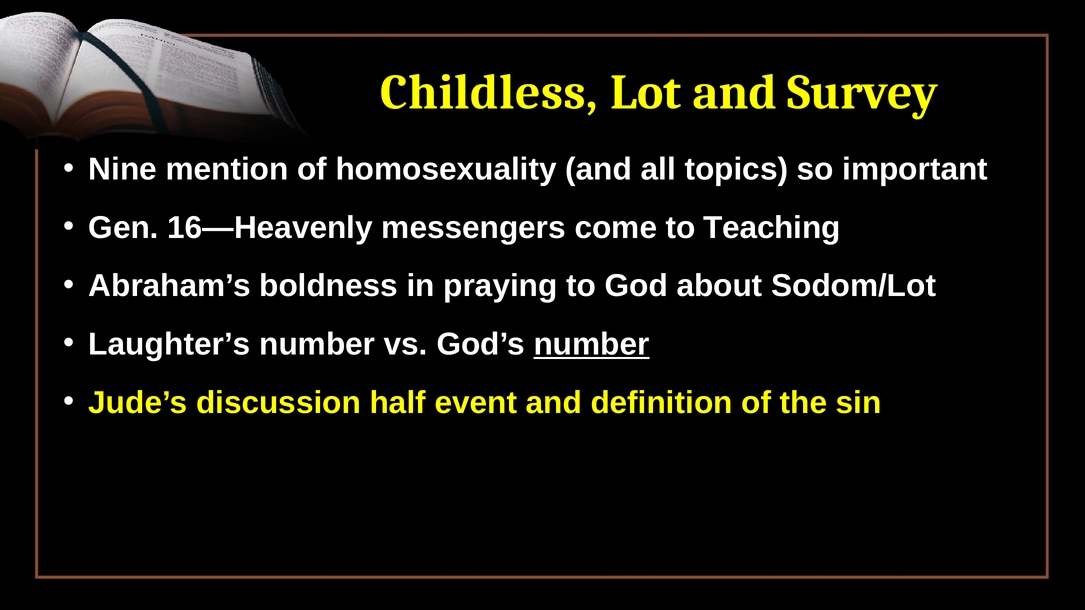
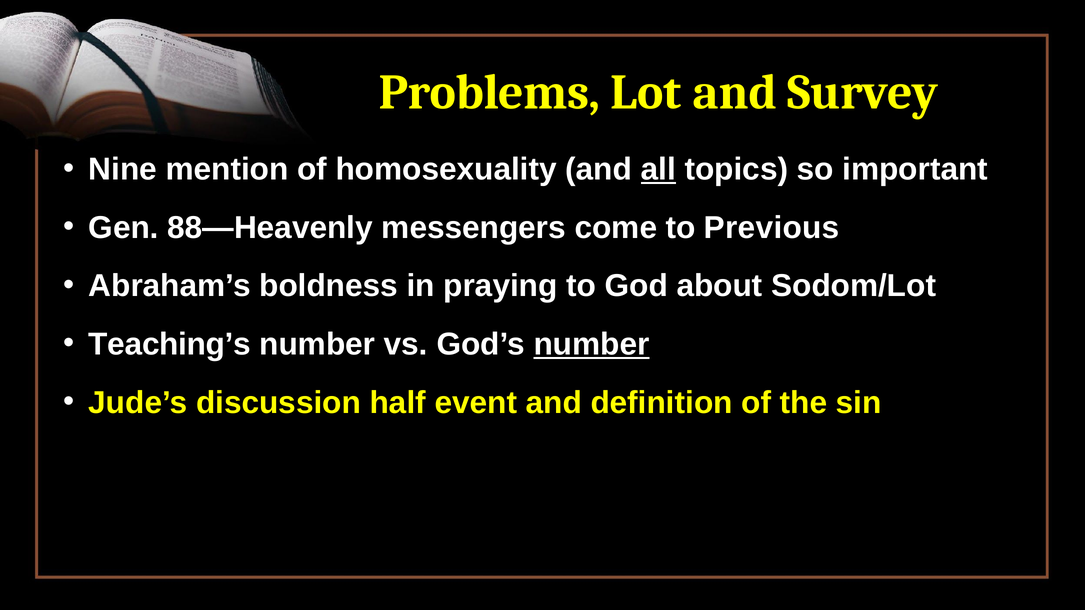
Childless: Childless -> Problems (490, 92)
all underline: none -> present (658, 169)
16—Heavenly: 16—Heavenly -> 88—Heavenly (270, 228)
Teaching: Teaching -> Previous (772, 228)
Laughter’s: Laughter’s -> Teaching’s (170, 344)
